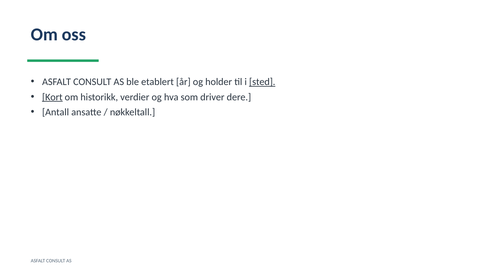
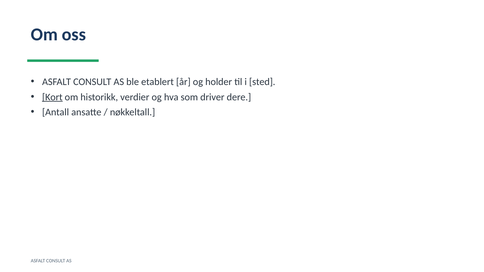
sted underline: present -> none (262, 82)
